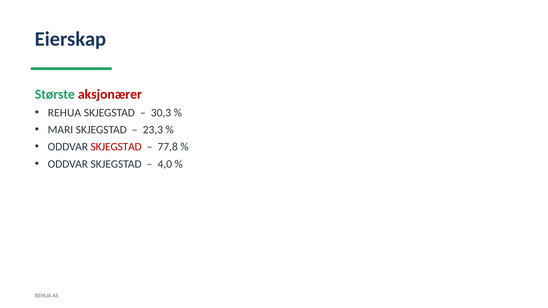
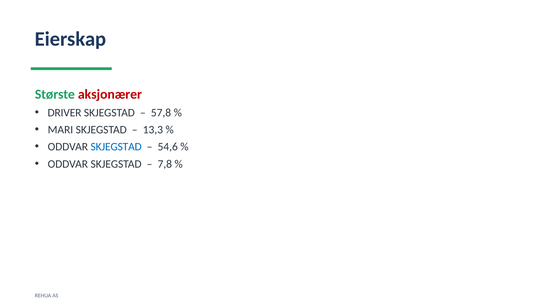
REHUA: REHUA -> DRIVER (65, 113)
30,3: 30,3 -> 57,8 (161, 113)
23,3: 23,3 -> 13,3 (153, 130)
SKJEGSTAD colour: red -> blue (116, 147)
77,8: 77,8 -> 54,6 (168, 147)
4,0: 4,0 -> 7,8 (165, 164)
